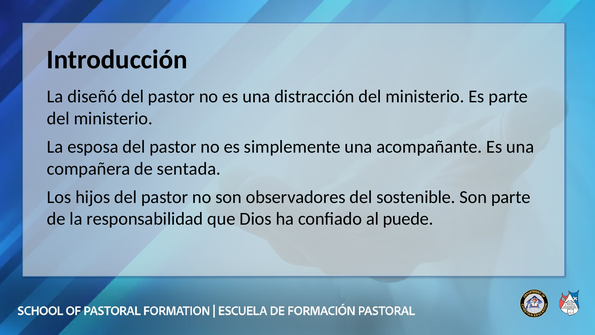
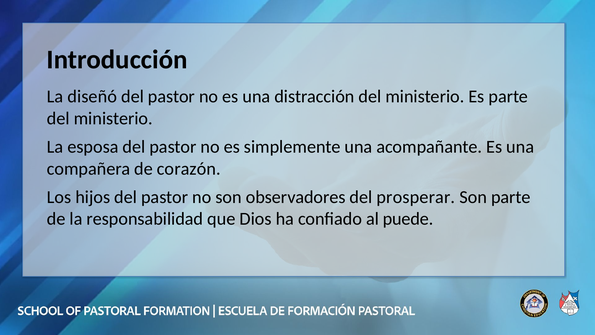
sentada: sentada -> corazón (189, 169)
sostenible: sostenible -> prosperar (416, 197)
